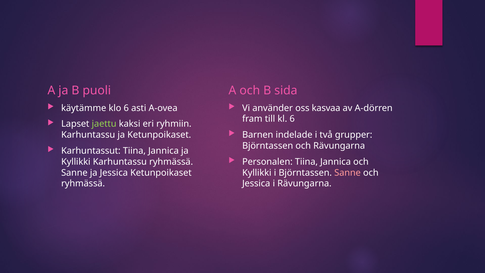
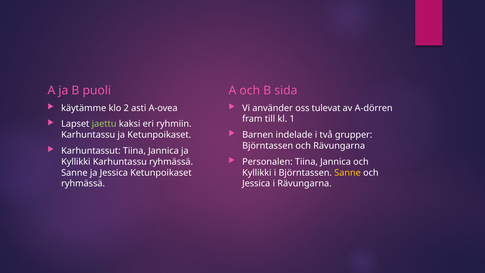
klo 6: 6 -> 2 (126, 108)
kasvaa: kasvaa -> tulevat (326, 108)
kl 6: 6 -> 1 (292, 119)
Sanne colour: pink -> yellow (348, 173)
